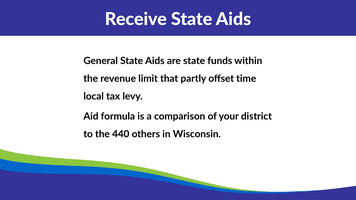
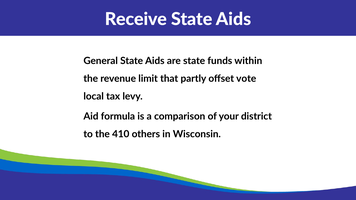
time: time -> vote (246, 79)
440: 440 -> 410 (121, 134)
